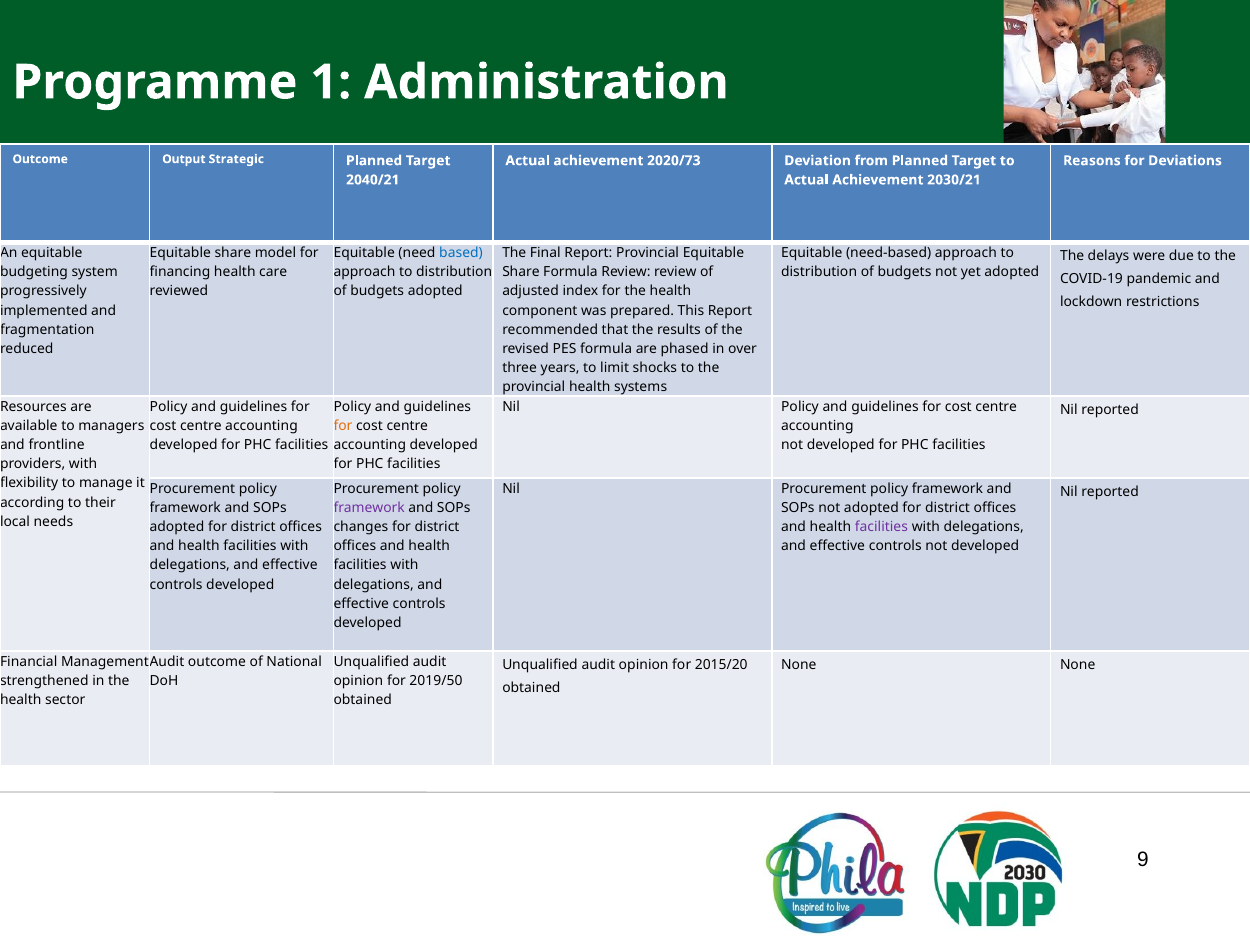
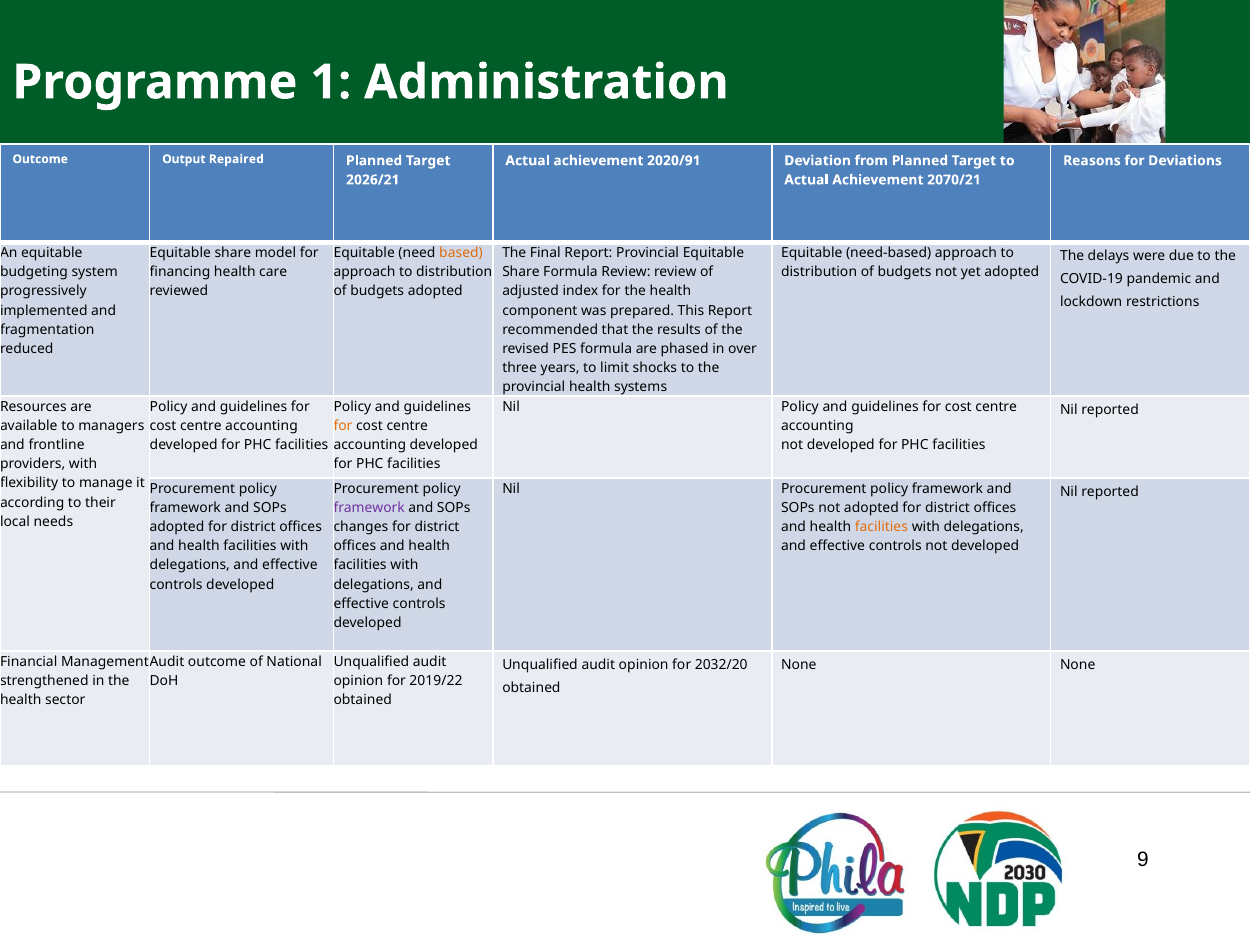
Strategic: Strategic -> Repaired (236, 159)
2020/73: 2020/73 -> 2020/91 (674, 161)
2040/21: 2040/21 -> 2026/21 (373, 180)
2030/21: 2030/21 -> 2070/21 (954, 180)
based colour: blue -> orange (461, 253)
facilities colour: purple -> orange (881, 527)
2015/20: 2015/20 -> 2032/20 (721, 665)
2019/50: 2019/50 -> 2019/22 (436, 680)
